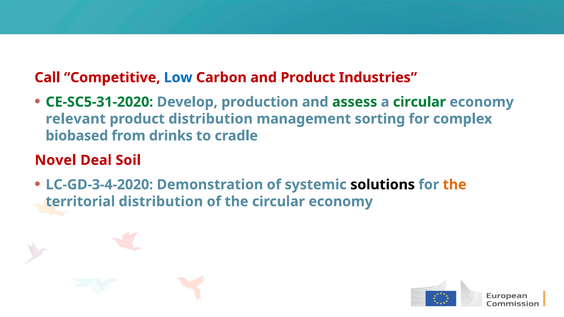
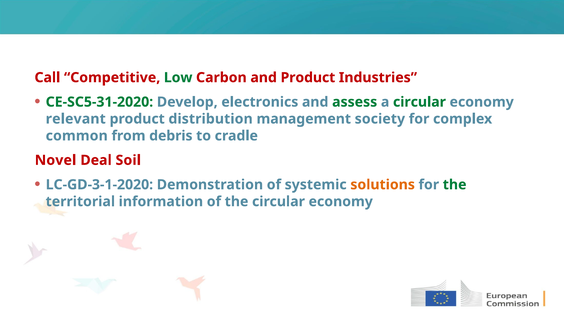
Low colour: blue -> green (178, 78)
production: production -> electronics (260, 102)
sorting: sorting -> society (380, 119)
biobased: biobased -> common (77, 136)
drinks: drinks -> debris (171, 136)
LC-GD-3-4-2020: LC-GD-3-4-2020 -> LC-GD-3-1-2020 (99, 185)
solutions colour: black -> orange (383, 185)
the colour: orange -> green (455, 185)
territorial distribution: distribution -> information (161, 202)
